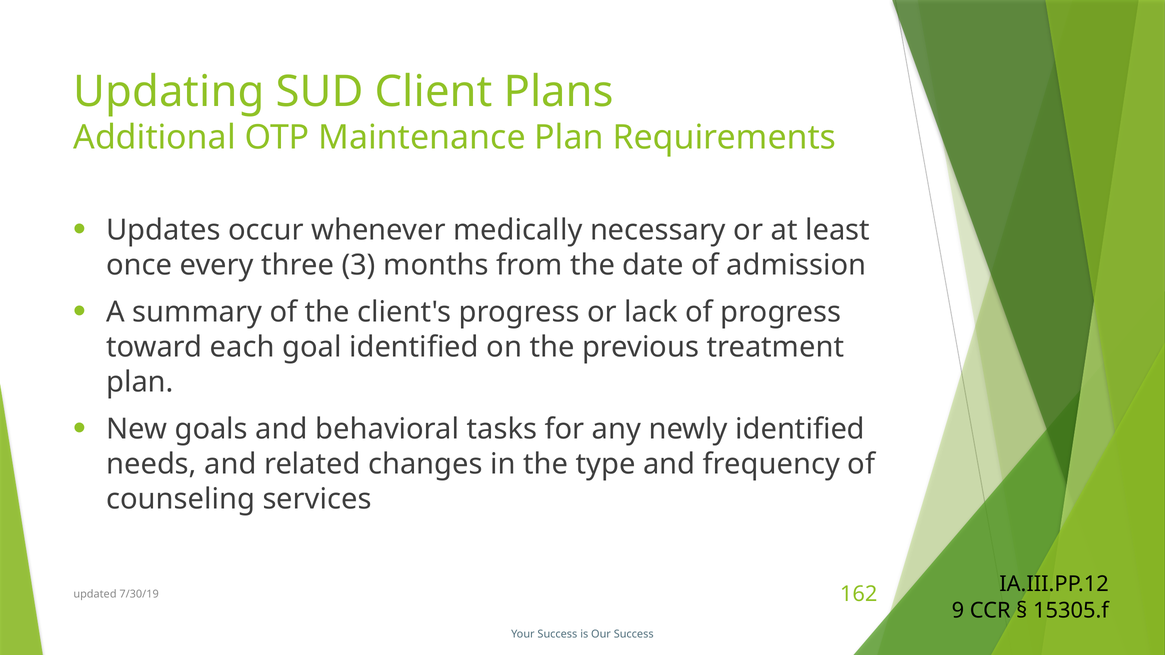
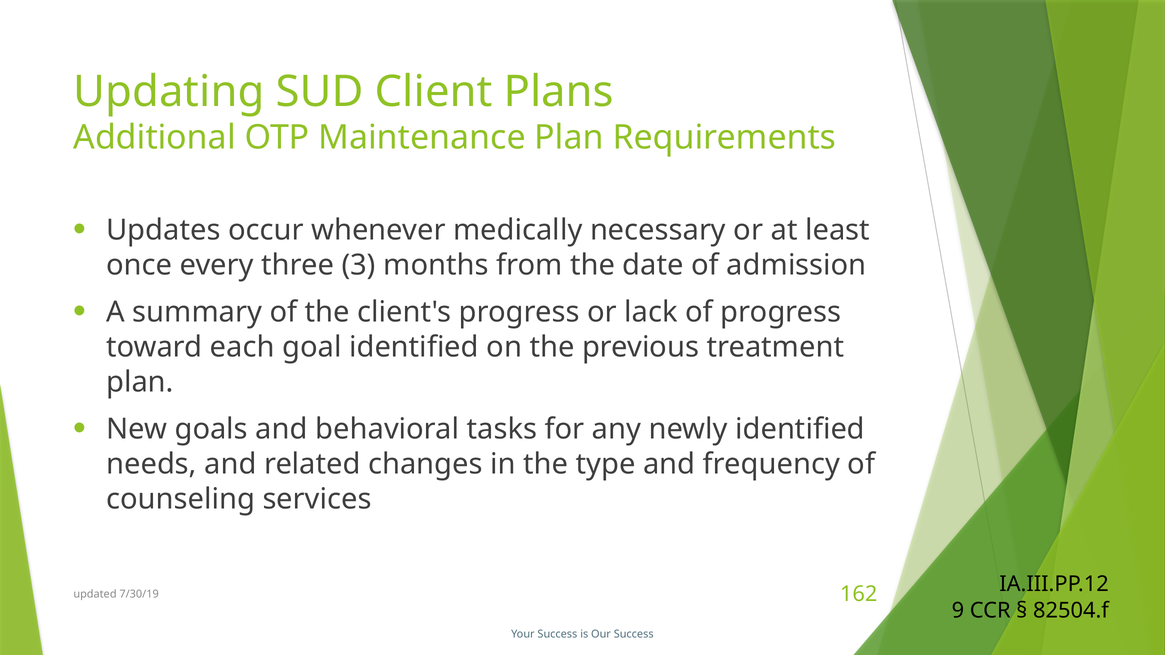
15305.f: 15305.f -> 82504.f (1071, 611)
